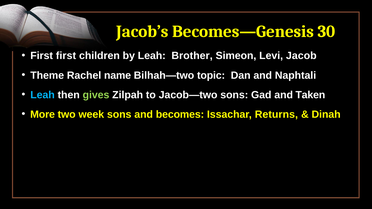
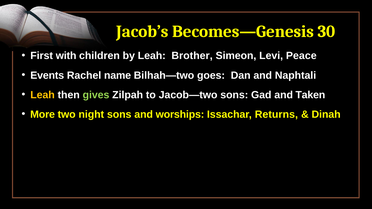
First first: first -> with (66, 56)
Jacob: Jacob -> Peace (301, 56)
Theme: Theme -> Events (47, 75)
topic: topic -> goes (211, 75)
Leah colour: light blue -> yellow (43, 95)
week: week -> night (91, 114)
becomes: becomes -> worships (180, 114)
